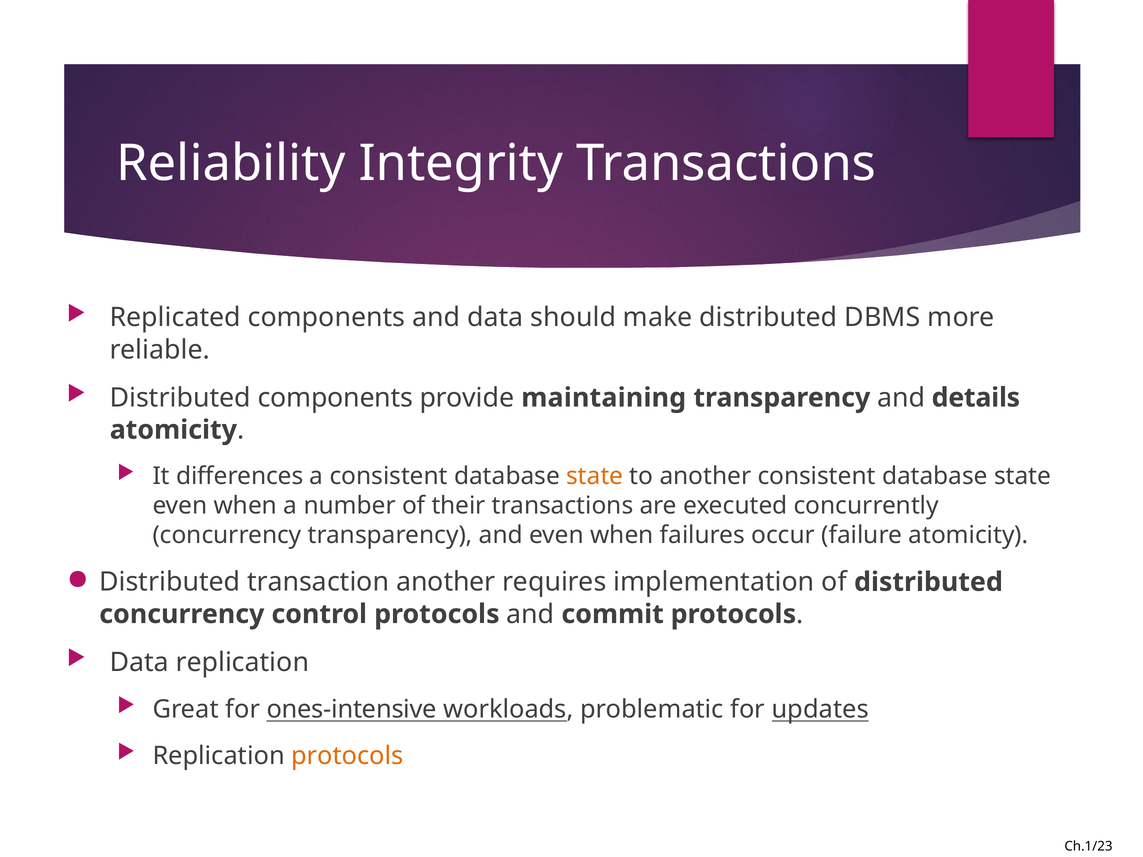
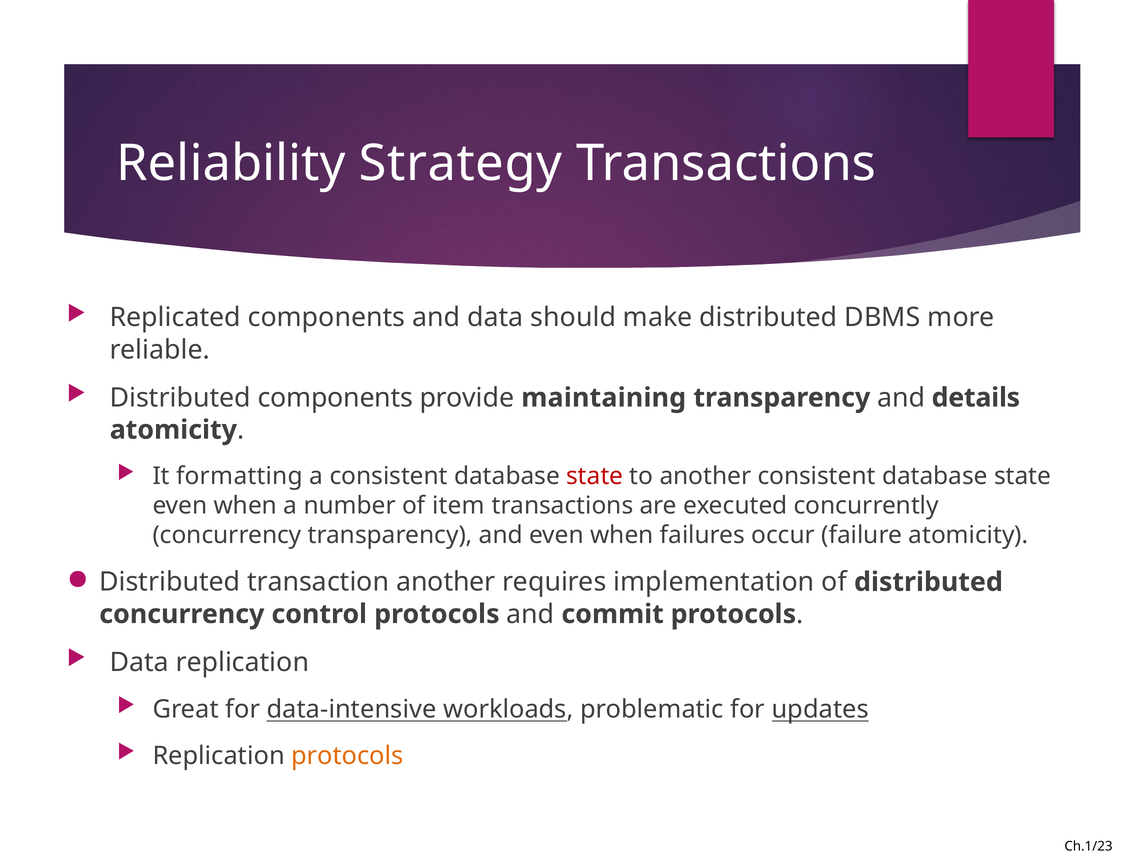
Integrity: Integrity -> Strategy (461, 164)
differences: differences -> formatting (239, 477)
state colour: orange -> red (595, 477)
their: their -> item (458, 506)
ones-intensive: ones-intensive -> data-intensive (352, 710)
